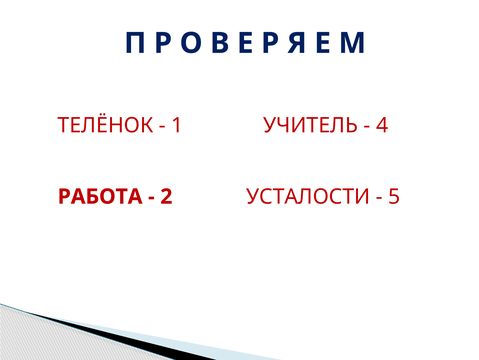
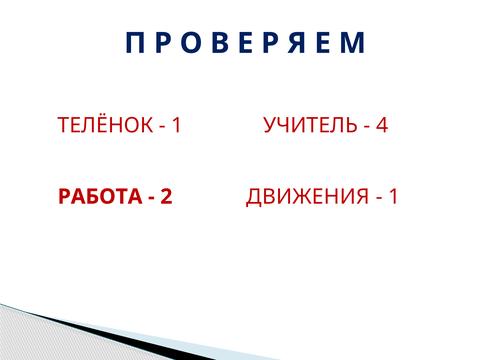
УСТАЛОСТИ: УСТАЛОСТИ -> ДВИЖЕНИЯ (308, 196)
5: 5 -> 1 (394, 196)
